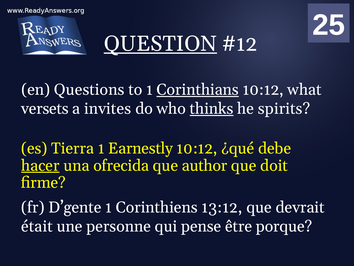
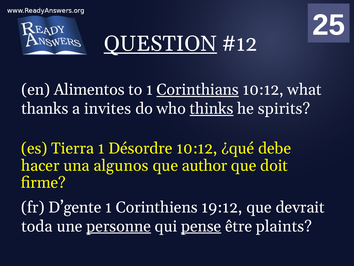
Questions: Questions -> Alimentos (89, 90)
versets: versets -> thanks (45, 108)
Earnestly: Earnestly -> Désordre (140, 148)
hacer underline: present -> none (40, 165)
ofrecida: ofrecida -> algunos (121, 165)
13:12: 13:12 -> 19:12 (222, 207)
était: était -> toda (37, 226)
personne underline: none -> present (119, 226)
pense underline: none -> present (201, 226)
porque: porque -> plaints (284, 226)
